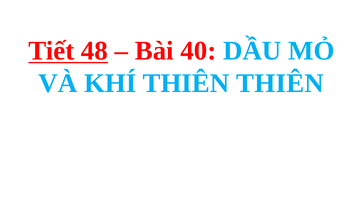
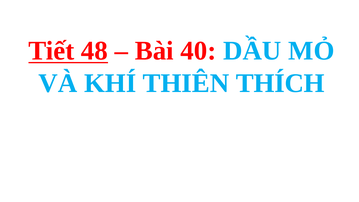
THIÊN THIÊN: THIÊN -> THÍCH (280, 83)
